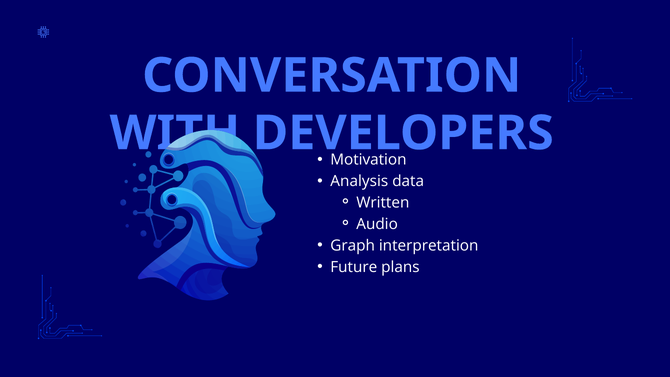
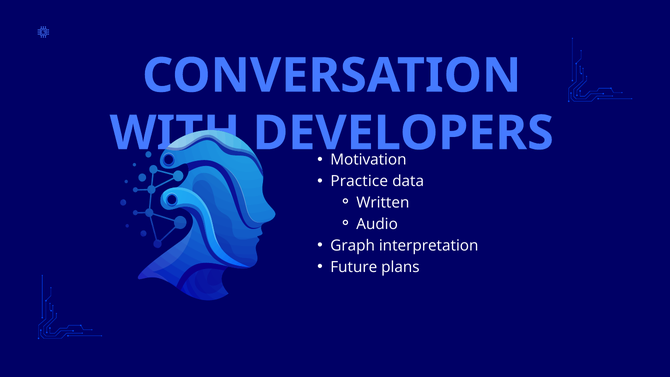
Analysis: Analysis -> Practice (359, 181)
